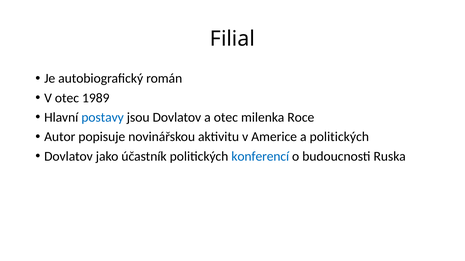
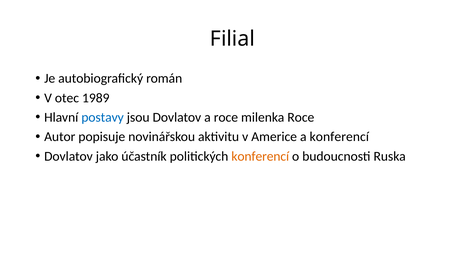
a otec: otec -> roce (226, 118)
a politických: politických -> konferencí (339, 137)
konferencí colour: blue -> orange (260, 157)
